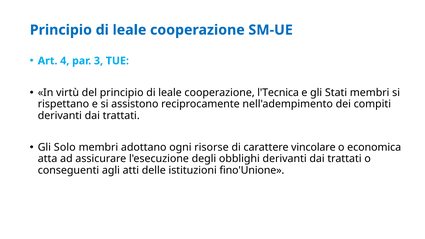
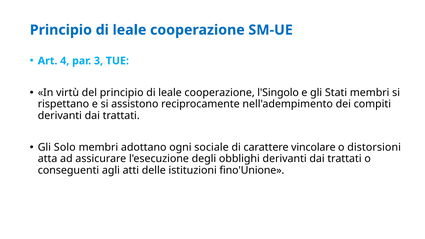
l'Tecnica: l'Tecnica -> l'Singolo (278, 93)
risorse: risorse -> sociale (211, 147)
economica: economica -> distorsioni (374, 147)
